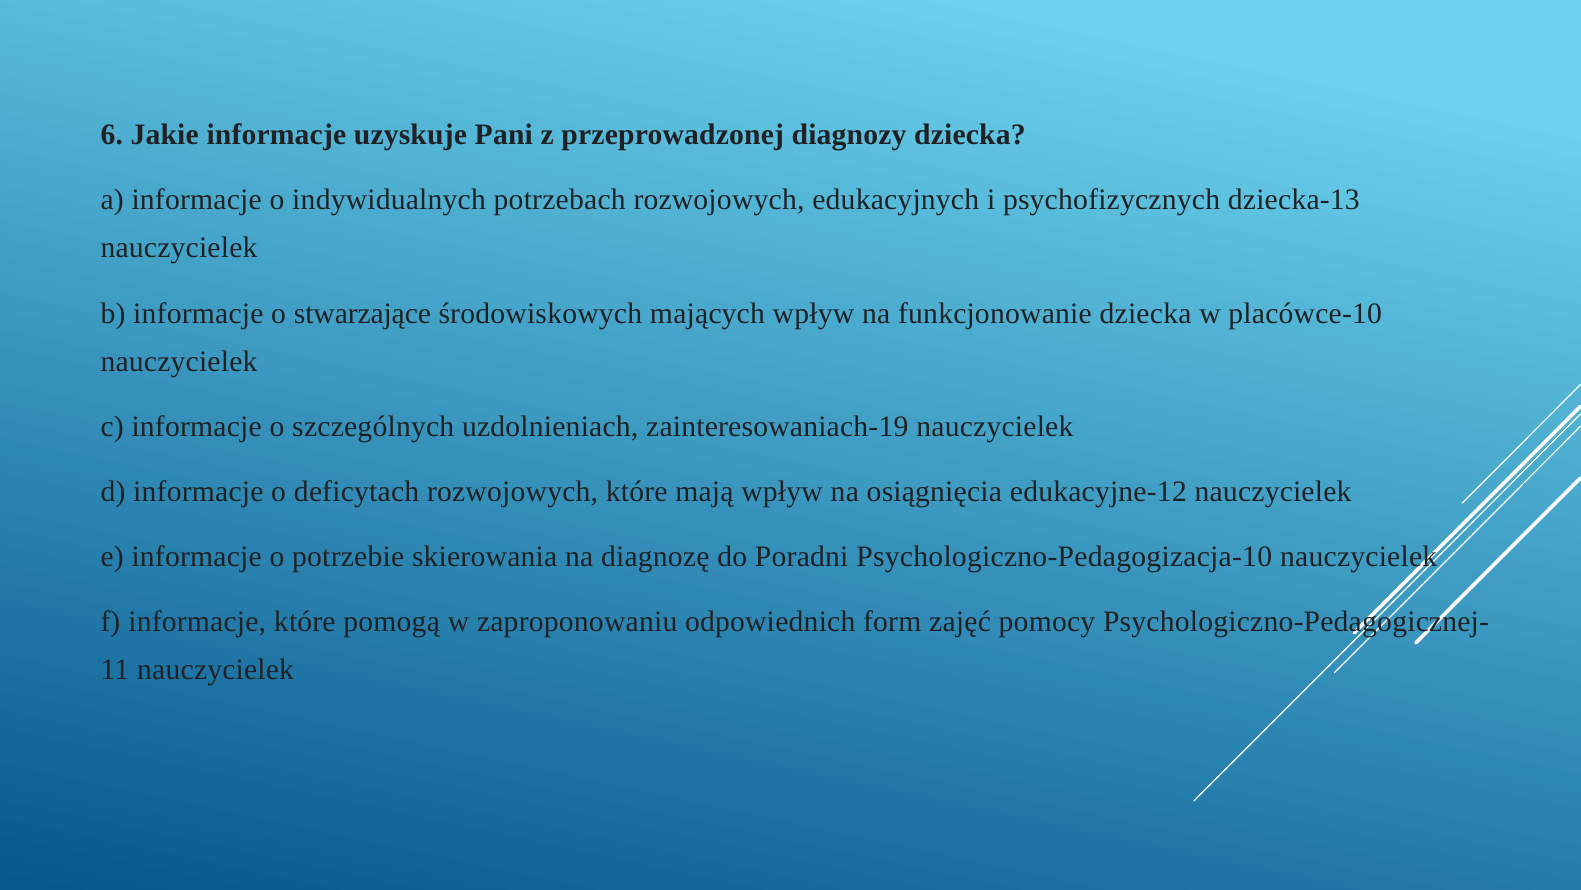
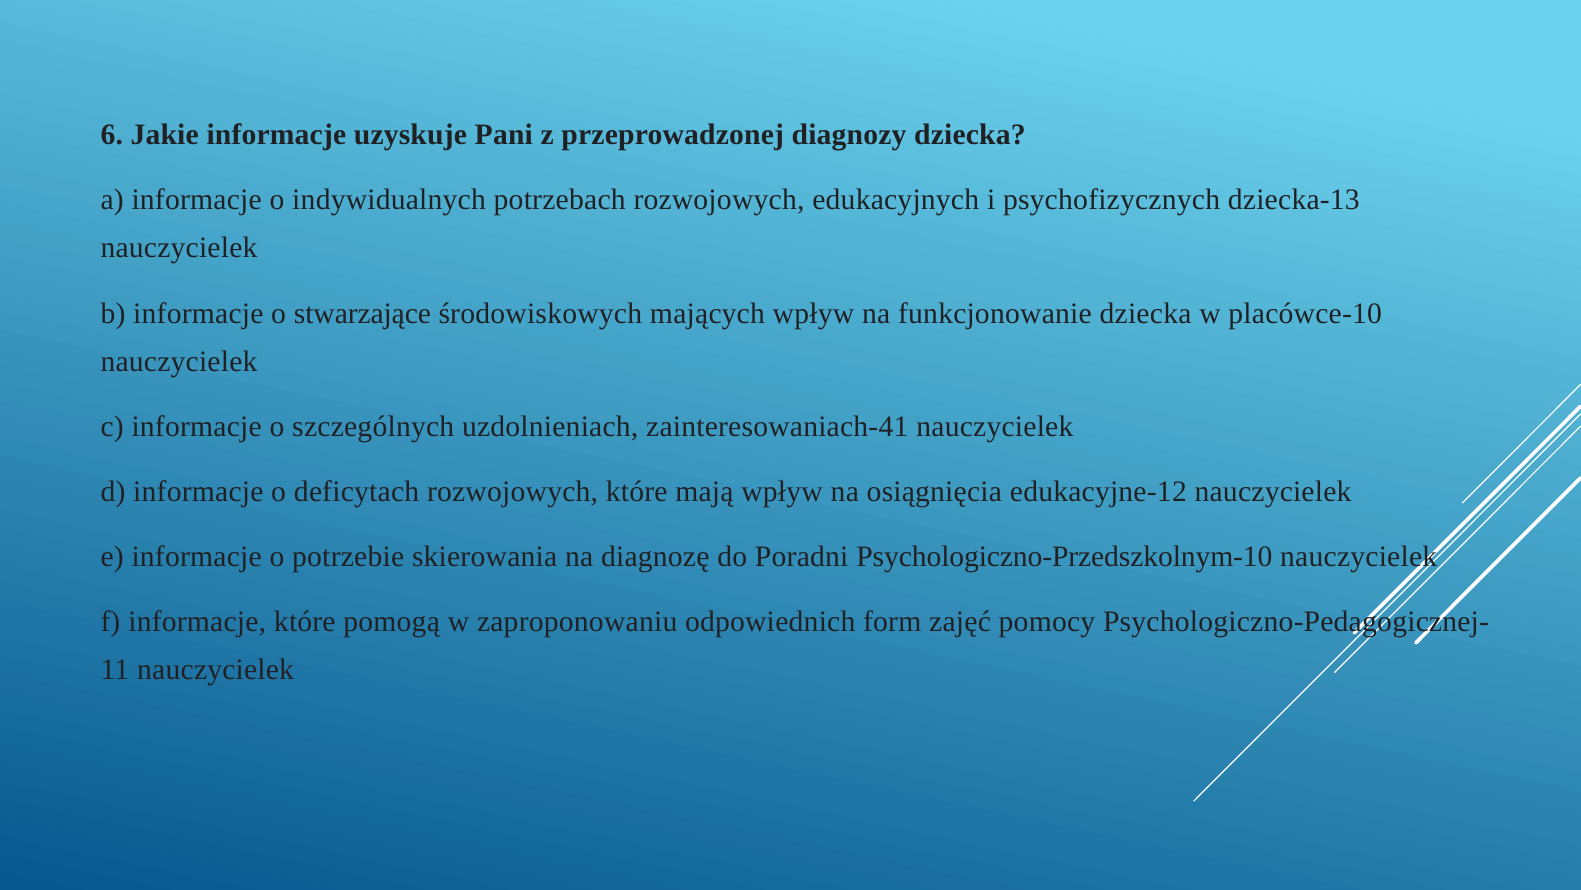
zainteresowaniach-19: zainteresowaniach-19 -> zainteresowaniach-41 (777, 426)
Psychologiczno-Pedagogizacja-10: Psychologiczno-Pedagogizacja-10 -> Psychologiczno-Przedszkolnym-10 (1064, 556)
